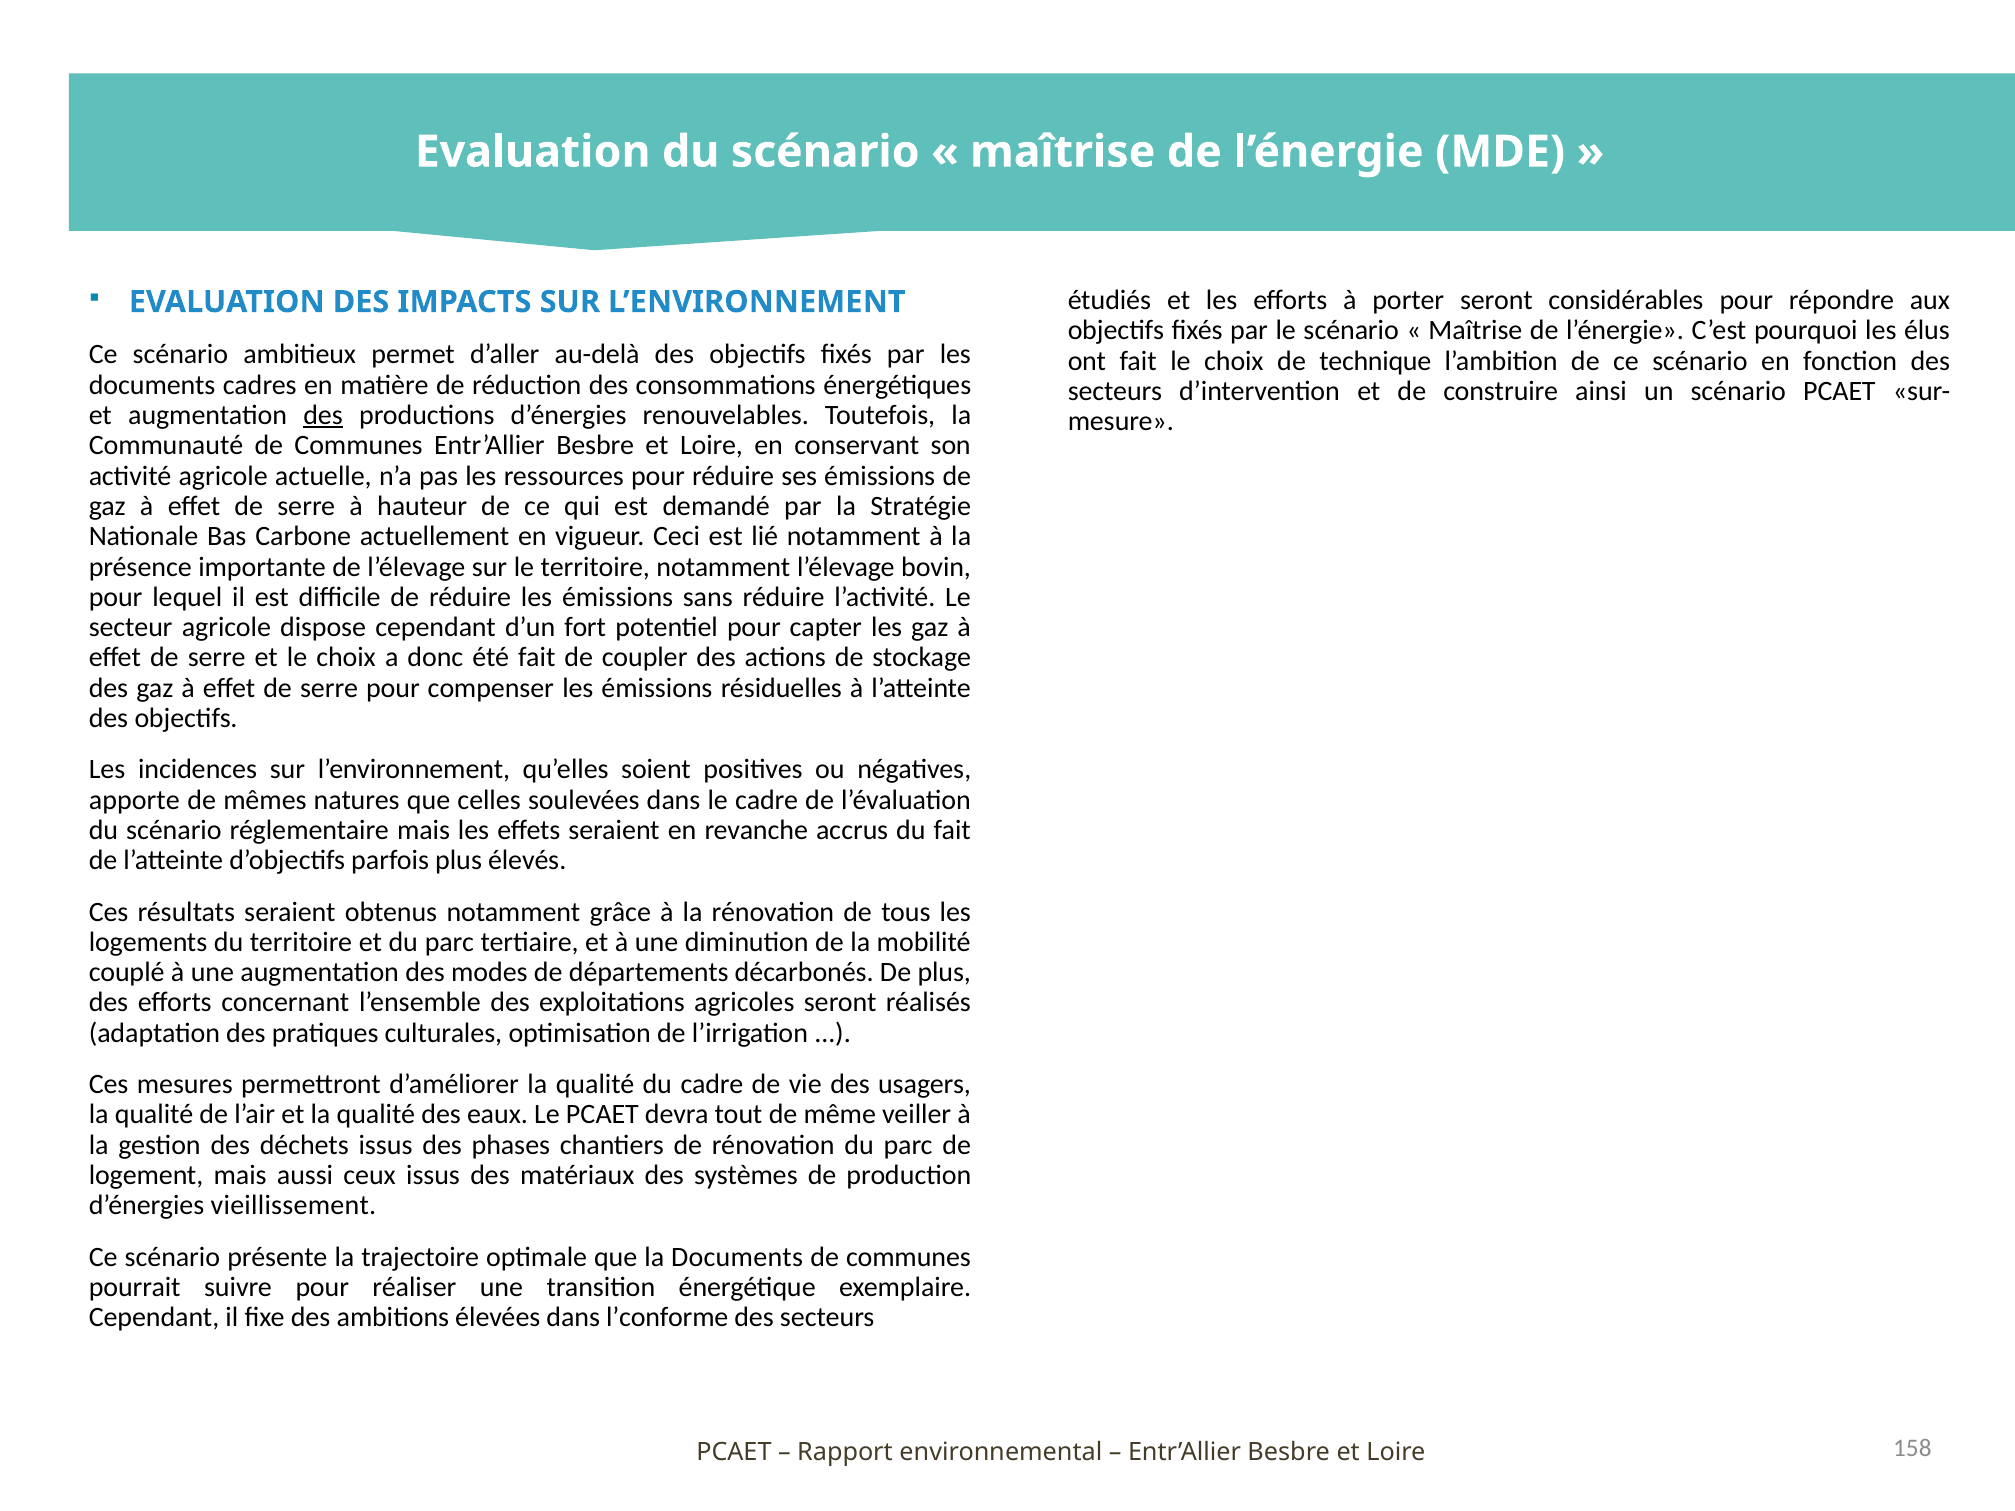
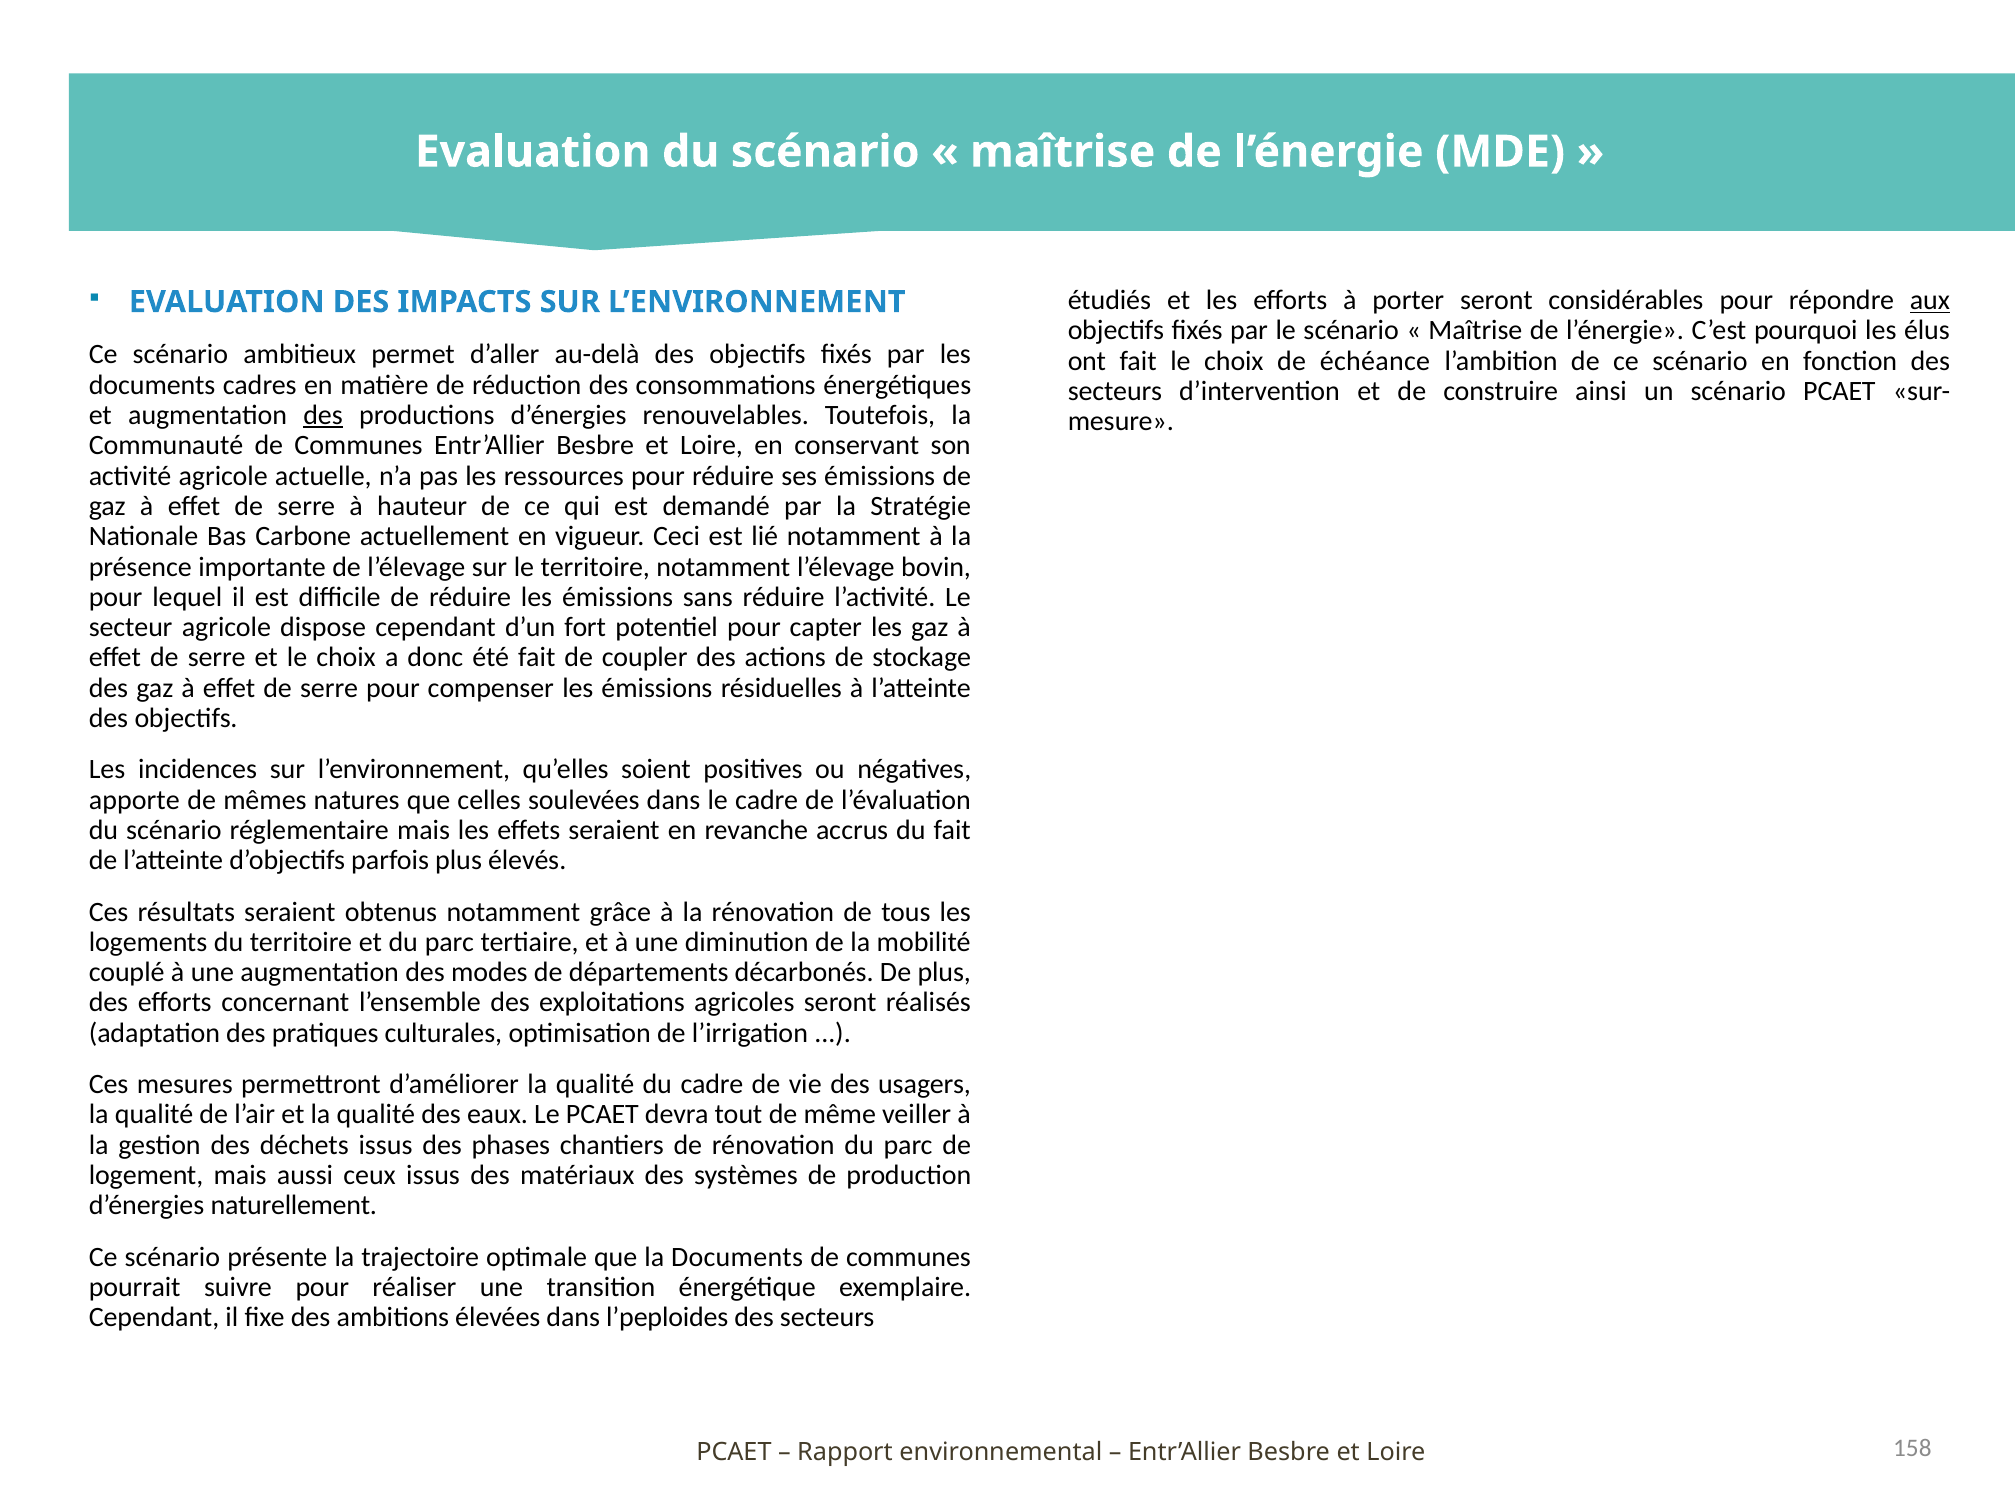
aux underline: none -> present (1930, 300)
technique: technique -> échéance (1375, 361)
vieillissement: vieillissement -> naturellement (294, 1206)
l’conforme: l’conforme -> l’peploides (667, 1318)
